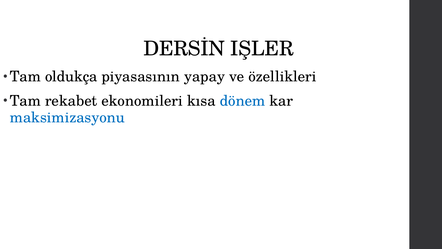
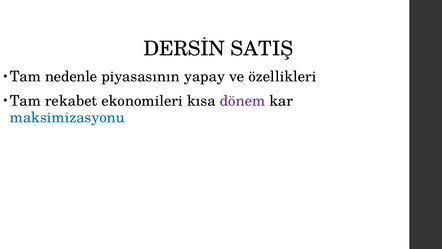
IŞLER: IŞLER -> SATIŞ (262, 49)
oldukça: oldukça -> nedenle (71, 77)
dönem colour: blue -> purple (243, 101)
